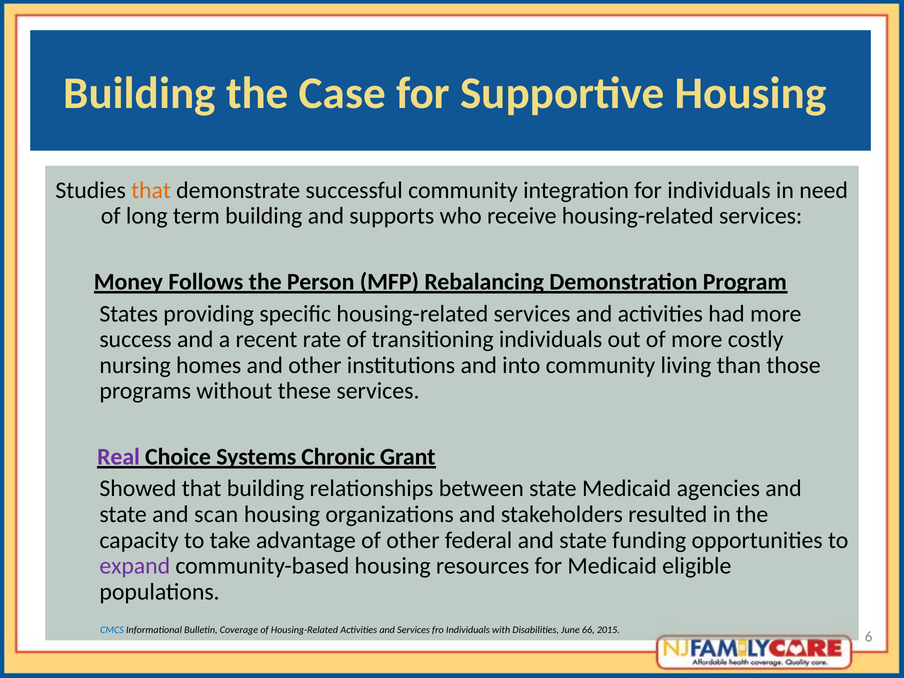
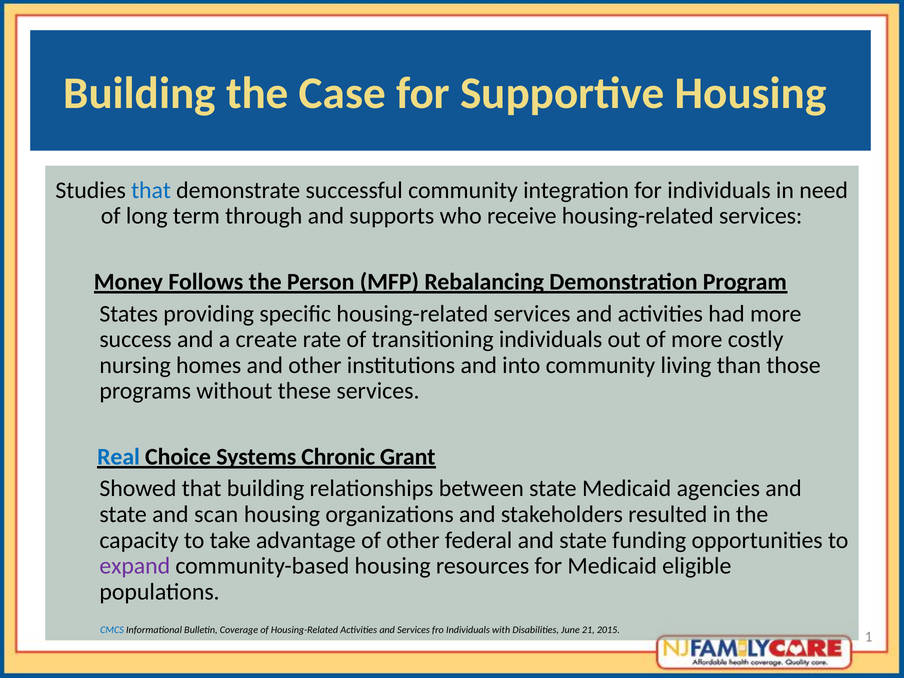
that colour: orange -> blue (151, 190)
term building: building -> through (264, 216)
recent: recent -> create (266, 339)
Real colour: purple -> blue (119, 457)
66: 66 -> 21 (588, 630)
6: 6 -> 1 (869, 637)
